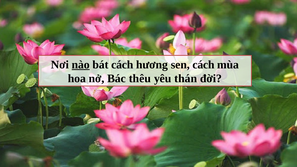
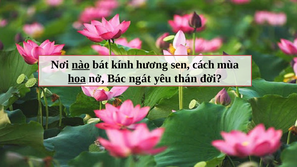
bát cách: cách -> kính (122, 65)
hoa underline: none -> present (77, 79)
thêu: thêu -> ngát (140, 79)
